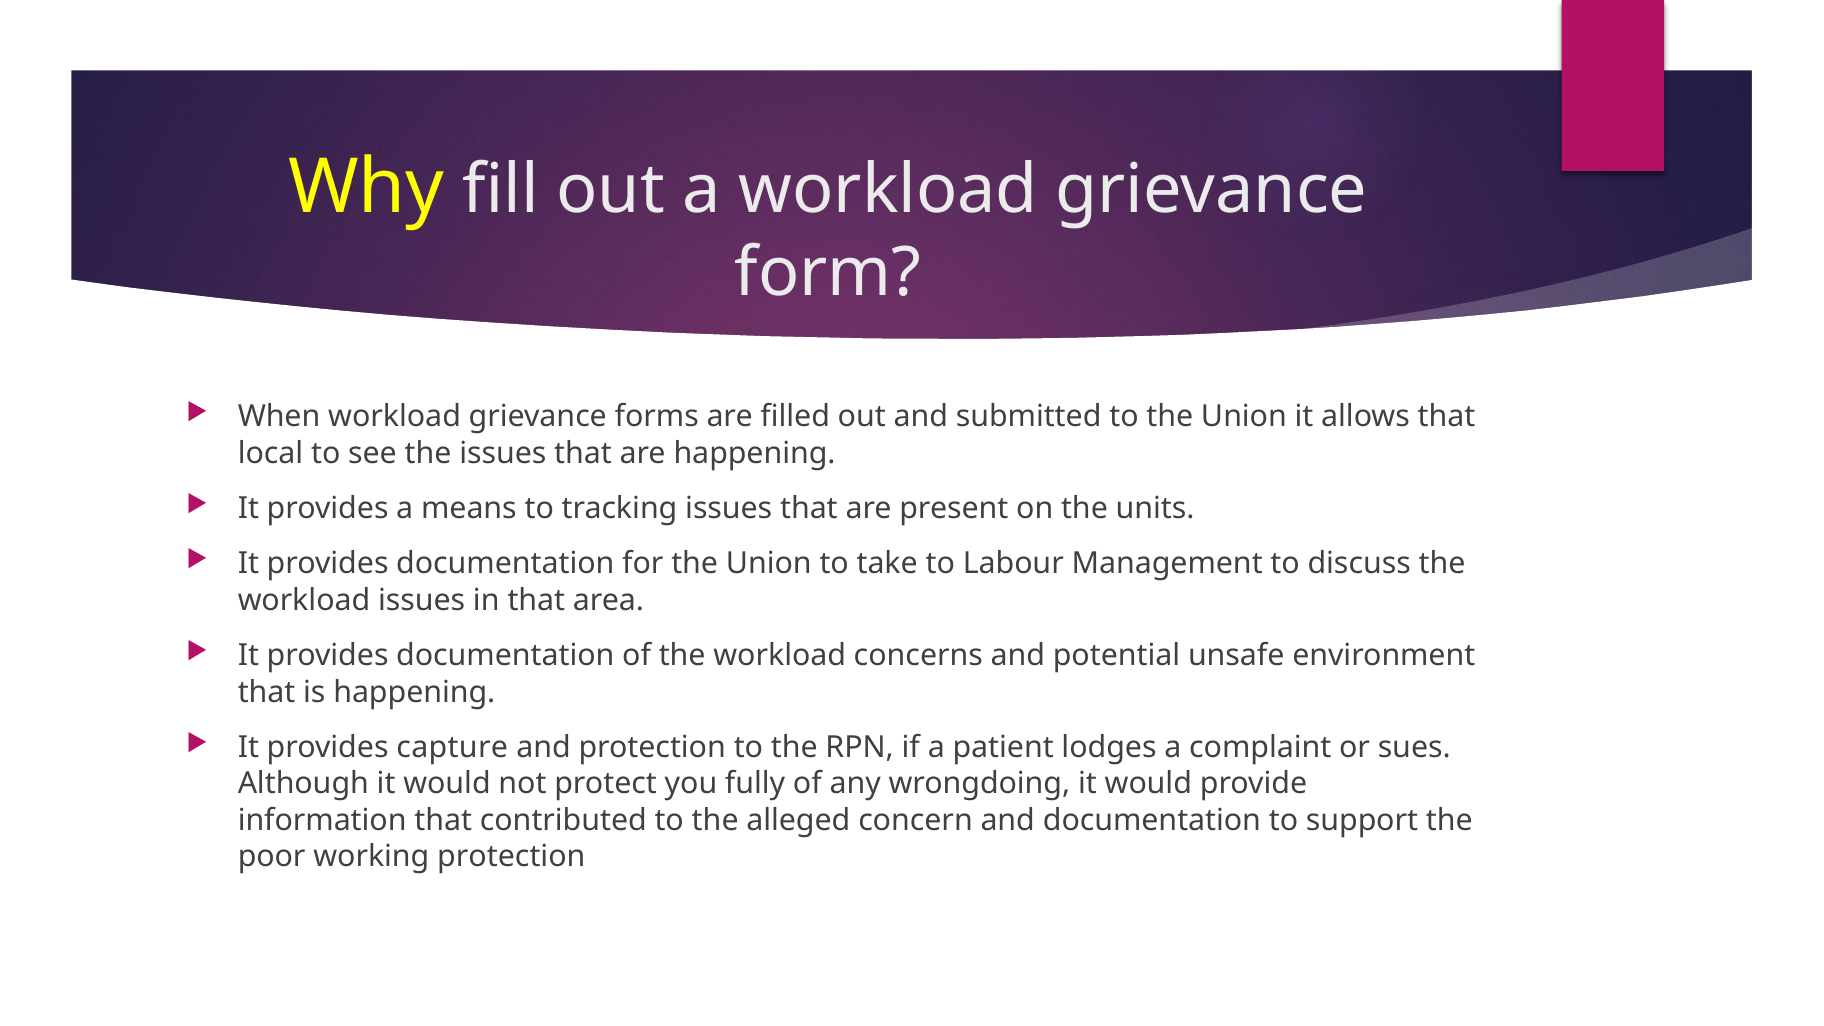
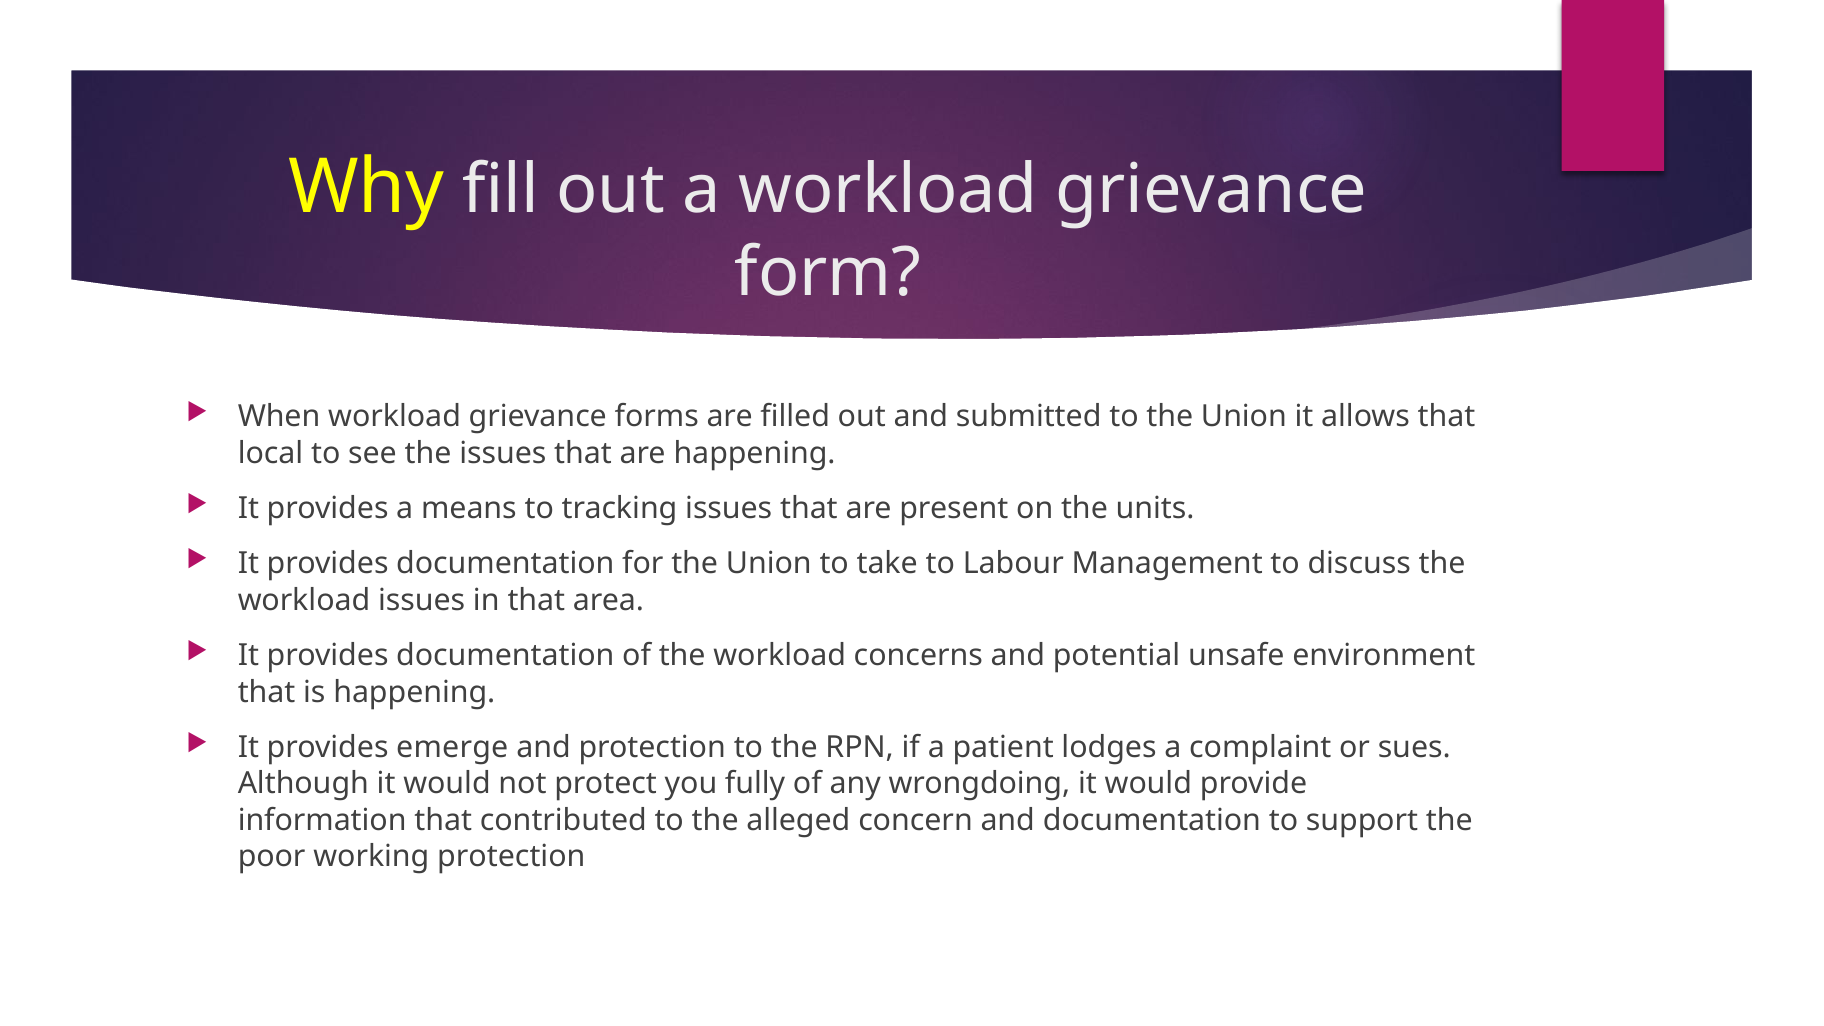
capture: capture -> emerge (452, 748)
